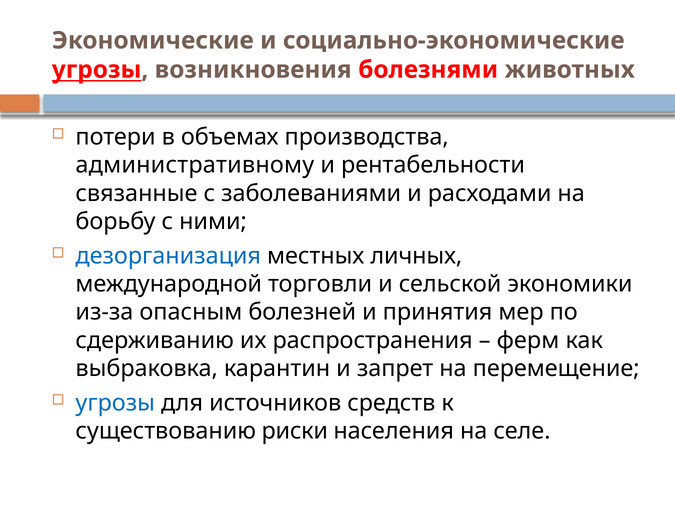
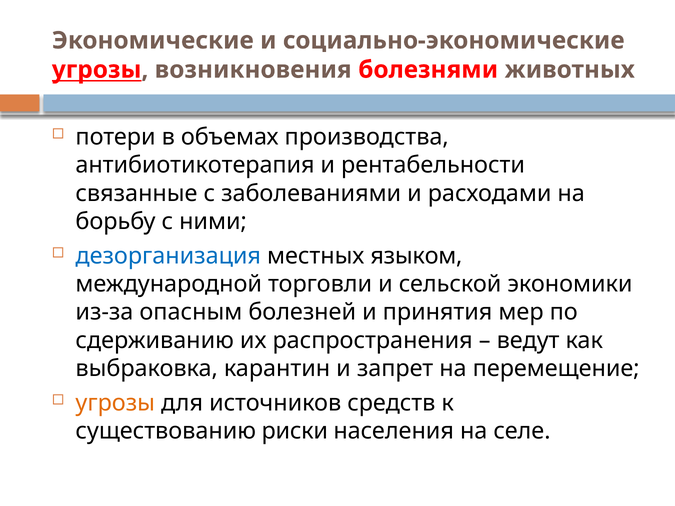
административному: административному -> антибиотикотерапия (195, 165)
личных: личных -> языком (416, 256)
ферм: ферм -> ведут (528, 341)
угрозы colour: blue -> orange (115, 403)
